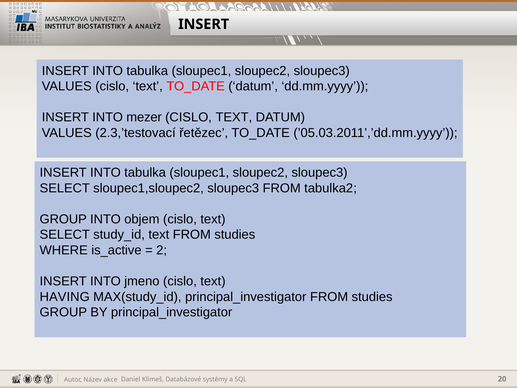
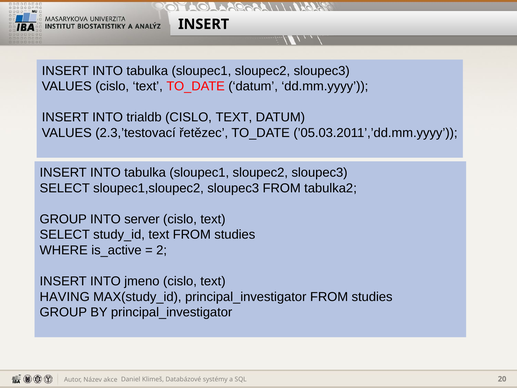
mezer: mezer -> trialdb (144, 117)
objem: objem -> server (142, 219)
